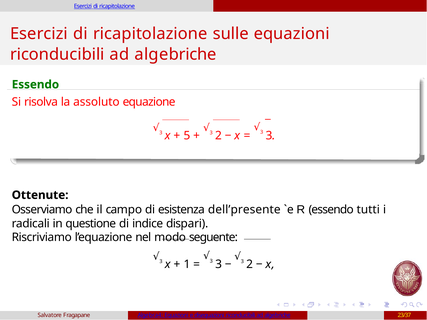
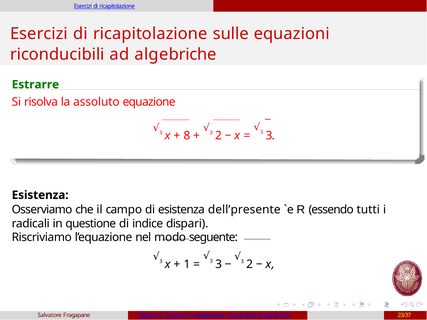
Essendo: Essendo -> Estrarre (35, 85)
5: 5 -> 8 (187, 136)
Ottenute: Ottenute -> Esistenza (40, 195)
